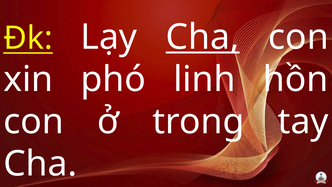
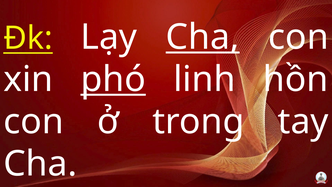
phó underline: none -> present (113, 79)
